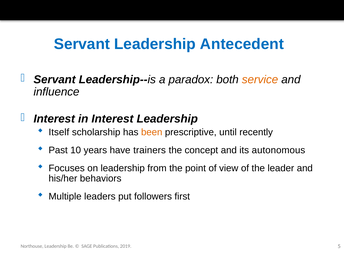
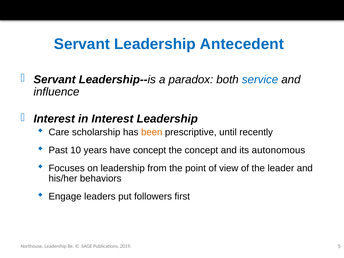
service colour: orange -> blue (260, 80)
Itself: Itself -> Care (59, 132)
have trainers: trainers -> concept (150, 150)
Multiple: Multiple -> Engage (65, 196)
